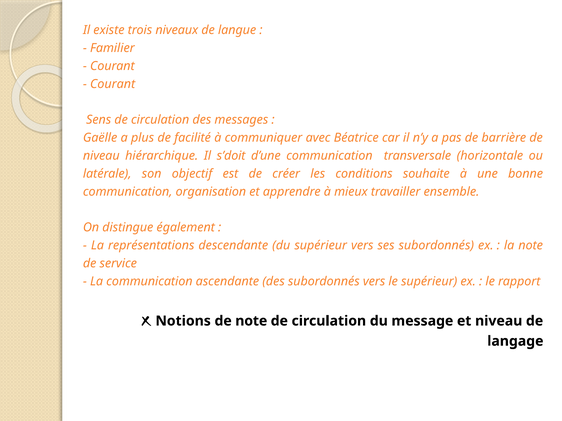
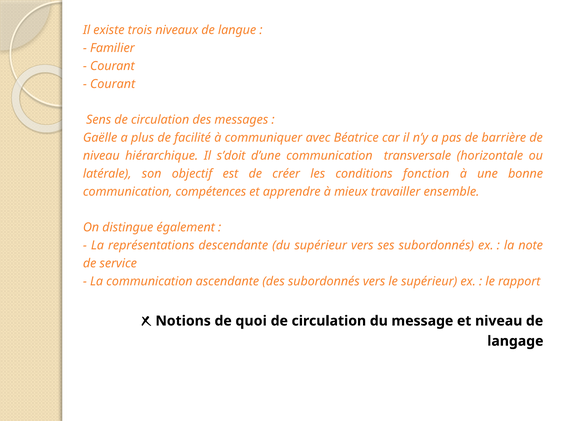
souhaite: souhaite -> fonction (426, 174)
organisation: organisation -> compétences (211, 192)
de note: note -> quoi (251, 321)
